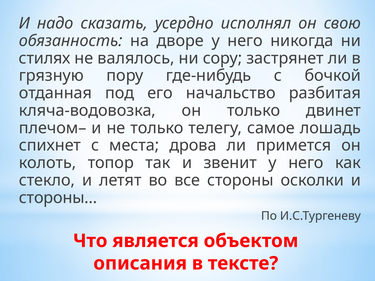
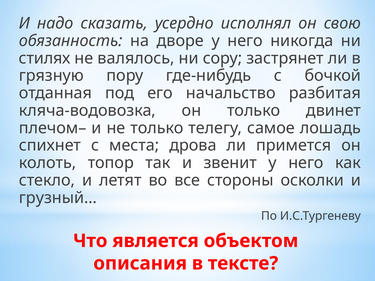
стороны…: стороны… -> грузный… (58, 198)
